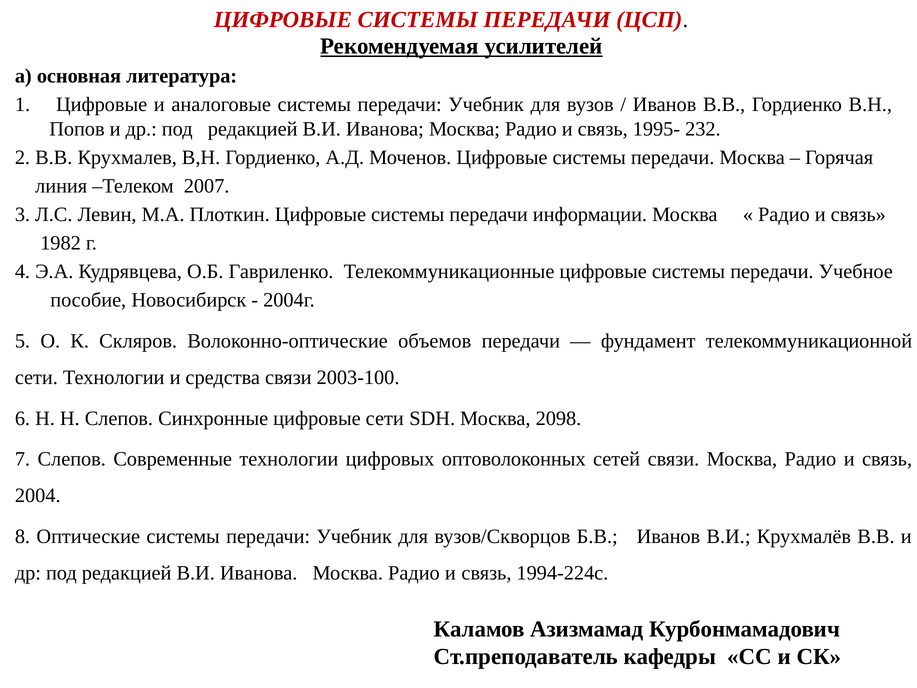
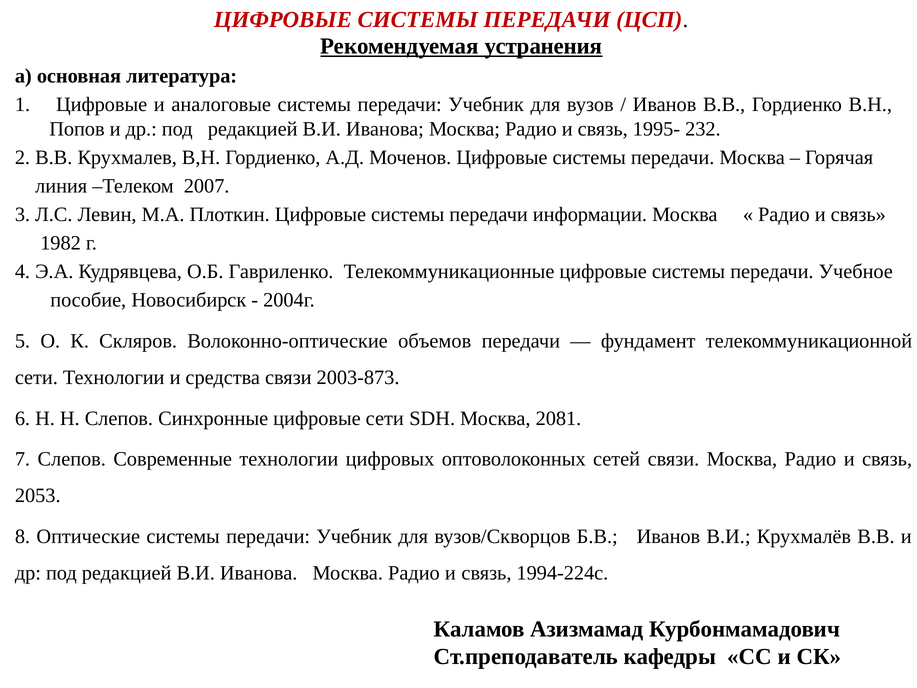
усилителей: усилителей -> устранения (543, 46)
2003-100: 2003-100 -> 2003-873 (358, 377)
2098: 2098 -> 2081 (558, 418)
2004: 2004 -> 2053 (38, 496)
